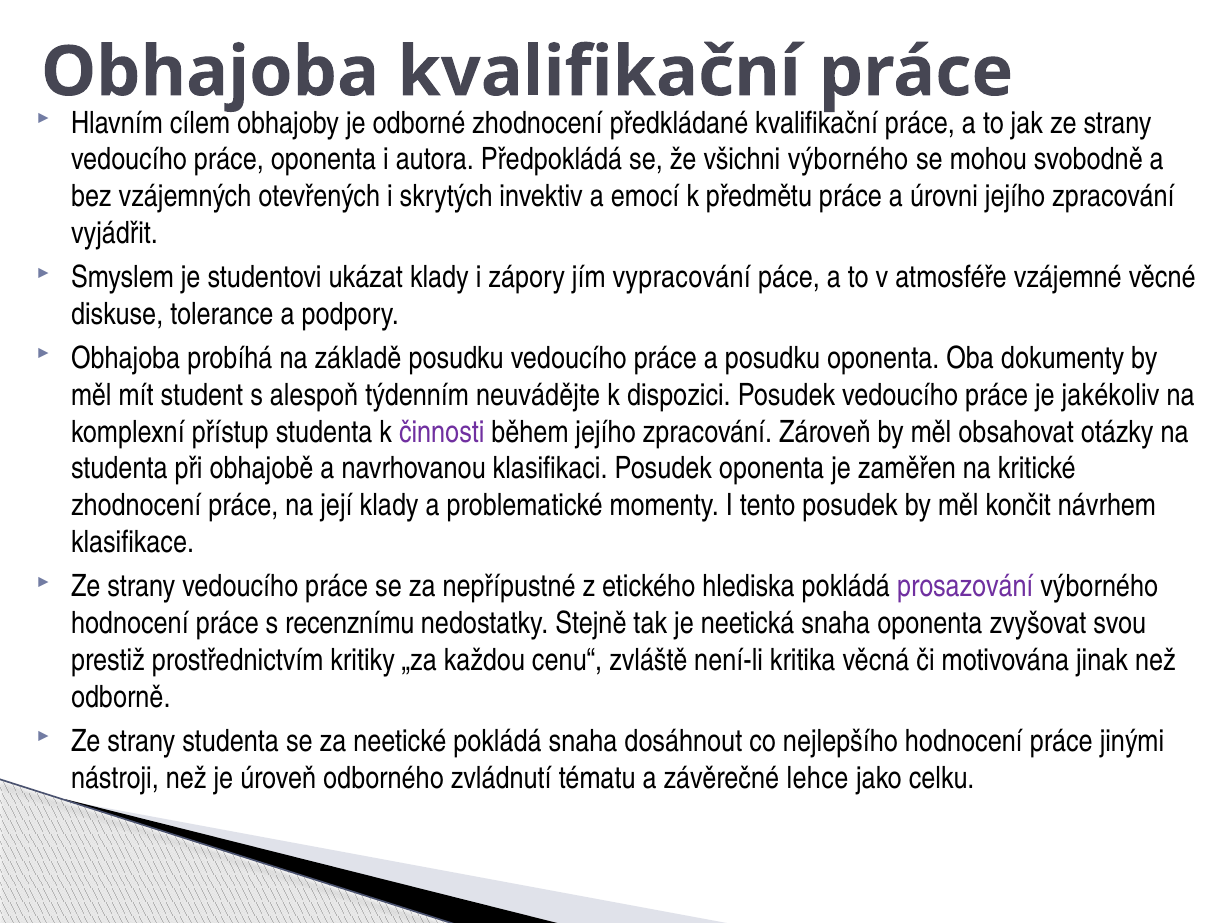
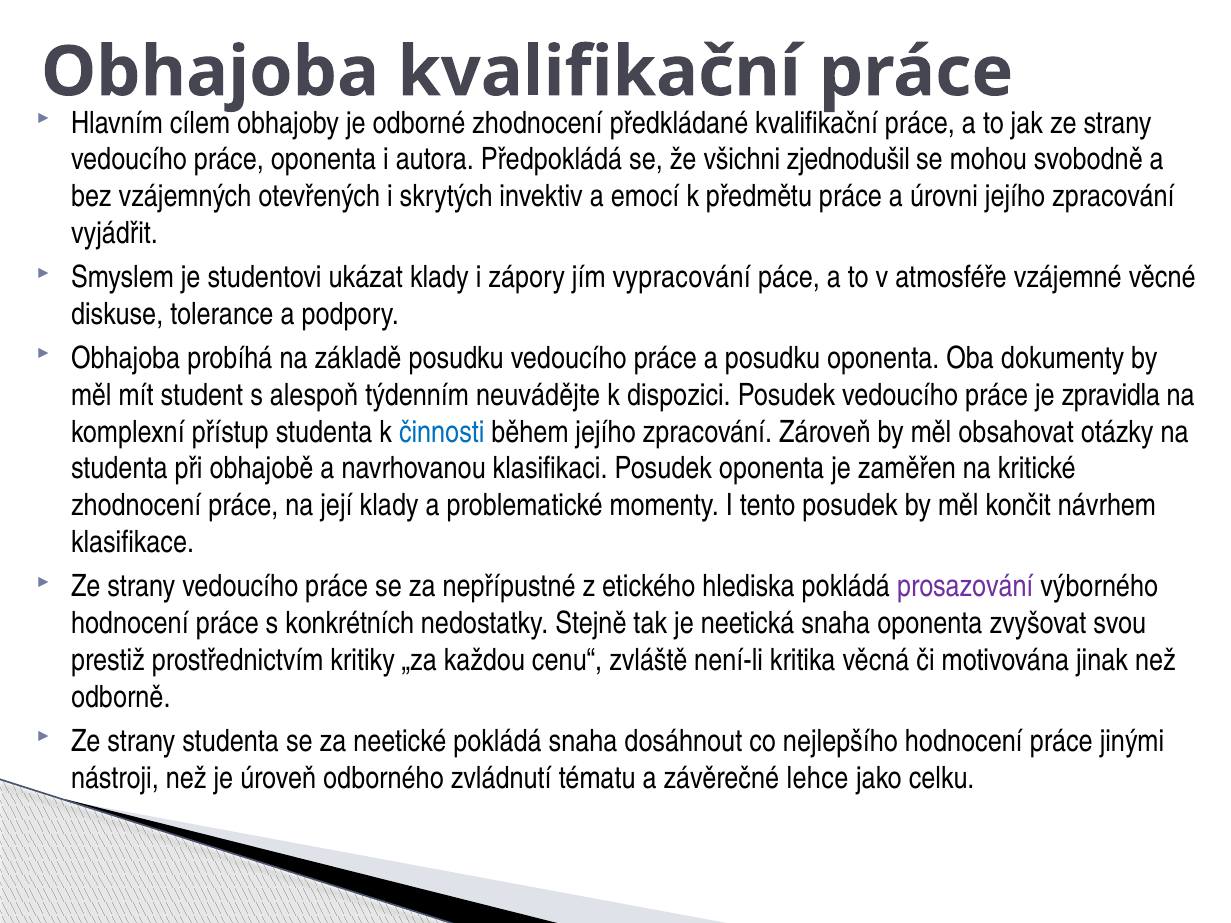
všichni výborného: výborného -> zjednodušil (848, 160)
jakékoliv: jakékoliv -> zpravidla (1111, 395)
činnosti colour: purple -> blue (442, 432)
recenznímu: recenznímu -> konkrétních (350, 624)
